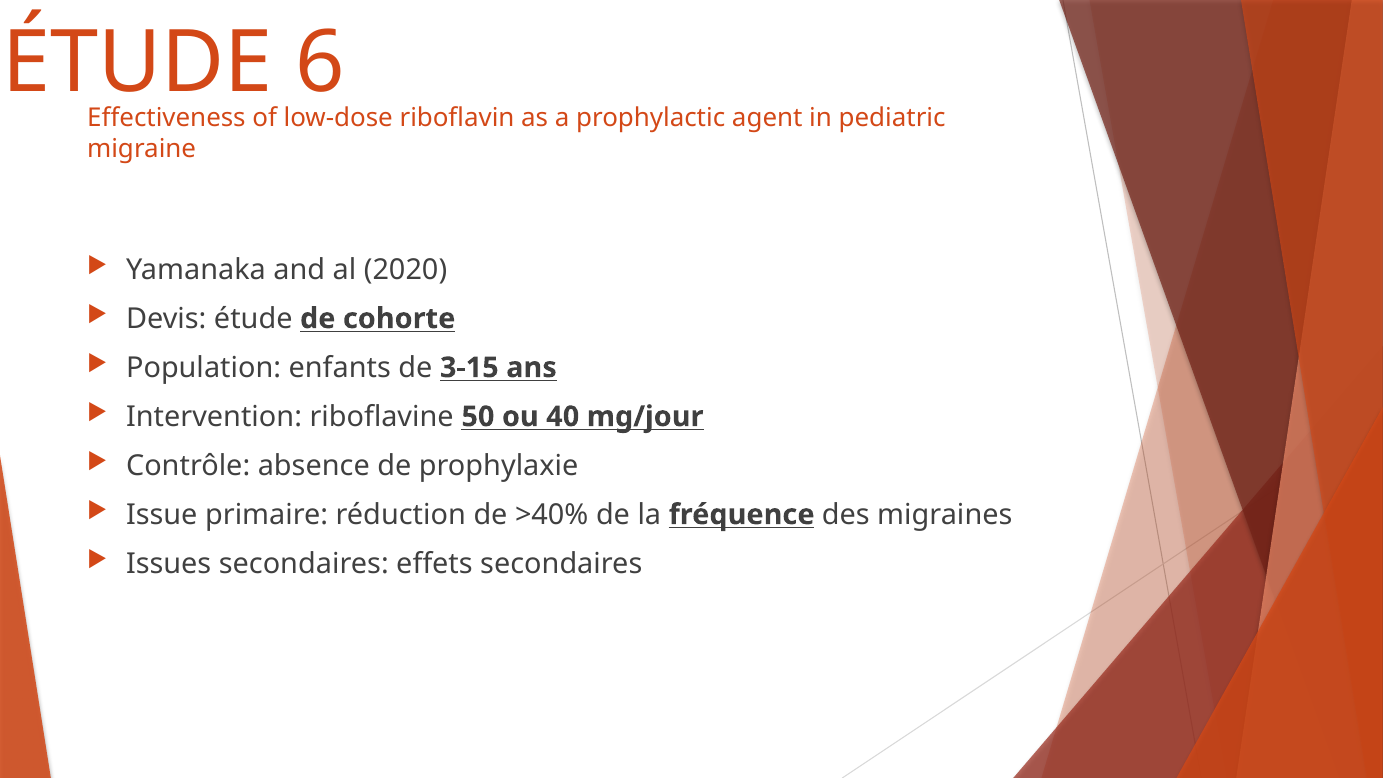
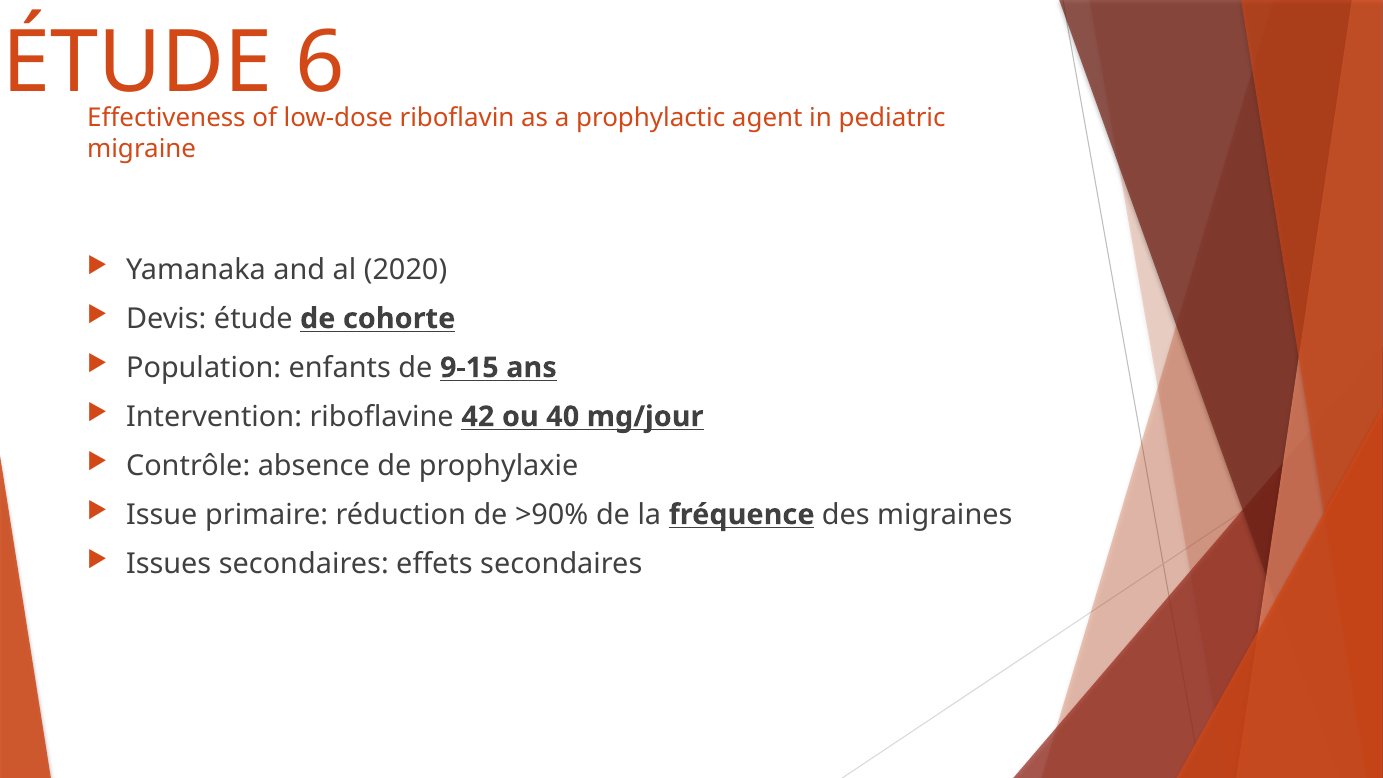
3-15: 3-15 -> 9-15 (469, 368)
50: 50 -> 42 (478, 417)
>40%: >40% -> >90% (552, 515)
